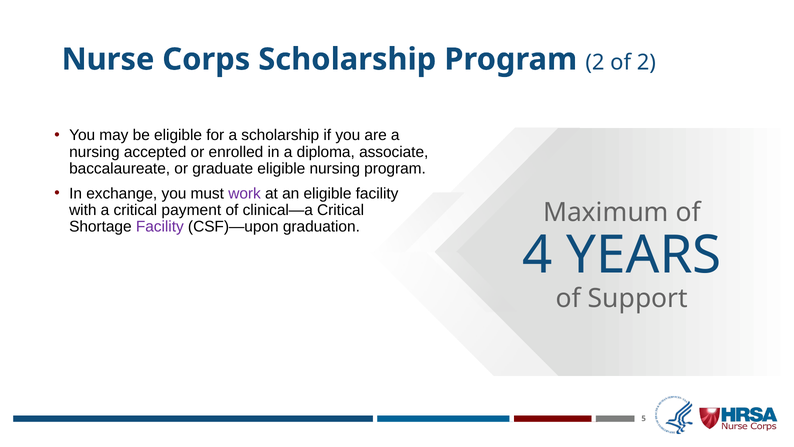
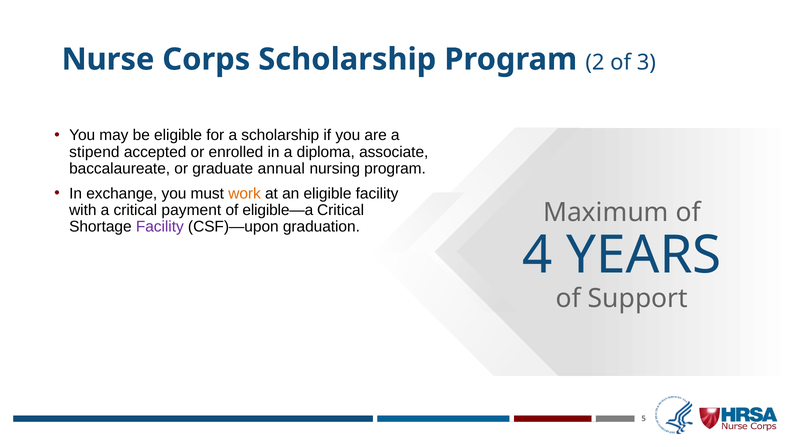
of 2: 2 -> 3 (646, 62)
nursing: nursing -> stipend (94, 152)
graduate eligible: eligible -> annual (281, 168)
work colour: purple -> orange (245, 193)
clinical—a: clinical—a -> eligible—a (278, 210)
